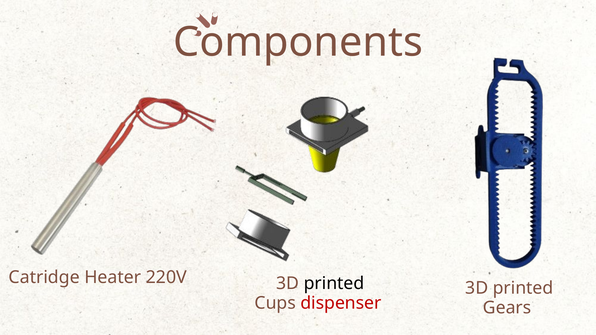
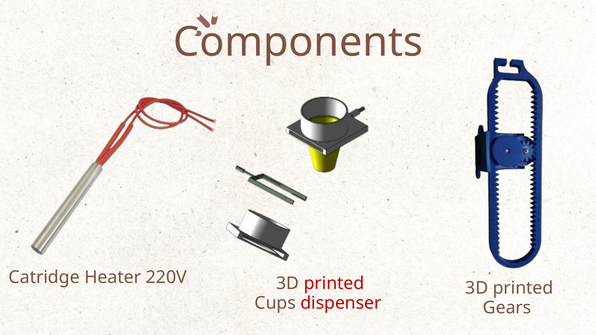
printed colour: black -> red (334, 284)
